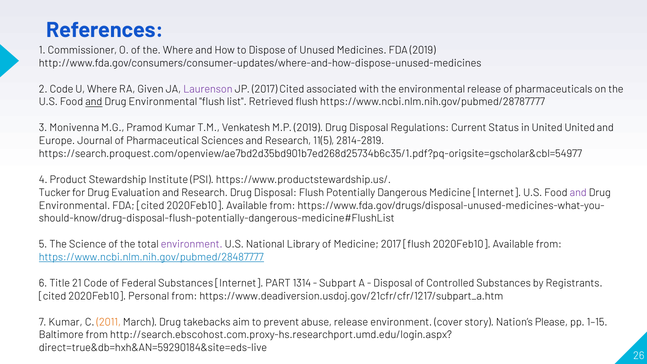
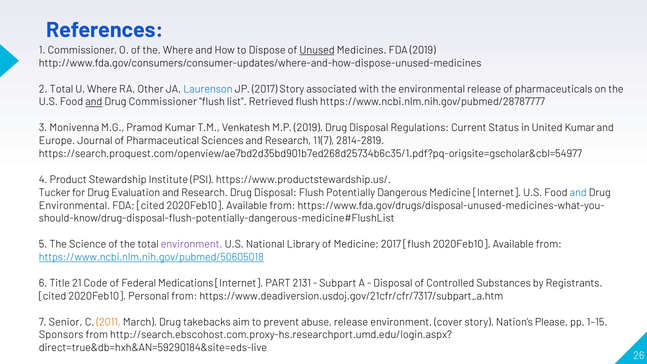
Unused underline: none -> present (317, 50)
2 Code: Code -> Total (61, 89)
Given: Given -> Other (151, 89)
Laurenson colour: purple -> blue (208, 89)
2017 Cited: Cited -> Story (292, 89)
Environmental: Environmental -> Commissioner (163, 102)
United United: United -> Kumar (580, 128)
11(5: 11(5 -> 11(7 (324, 141)
and colour: purple -> blue (578, 193)
https://www.ncbi.nlm.nih.gov/pubmed/28487777: https://www.ncbi.nlm.nih.gov/pubmed/28487777 -> https://www.ncbi.nlm.nih.gov/pubmed/50605018 (151, 257)
Federal Substances: Substances -> Medications (186, 283)
1314: 1314 -> 2131 (302, 283)
https://www.deadiversion.usdoj.gov/21cfr/cfr/1217/subpart_a.htm: https://www.deadiversion.usdoj.gov/21cfr/cfr/1217/subpart_a.htm -> https://www.deadiversion.usdoj.gov/21cfr/cfr/7317/subpart_a.htm (351, 296)
7 Kumar: Kumar -> Senior (66, 322)
Baltimore: Baltimore -> Sponsors (61, 335)
